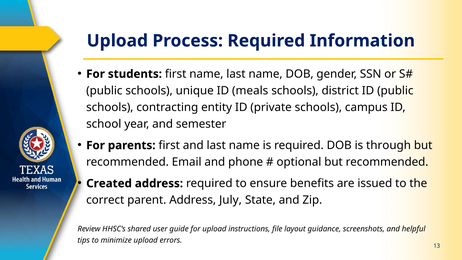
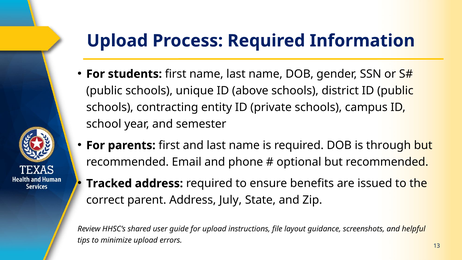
meals: meals -> above (250, 91)
Created: Created -> Tracked (109, 183)
